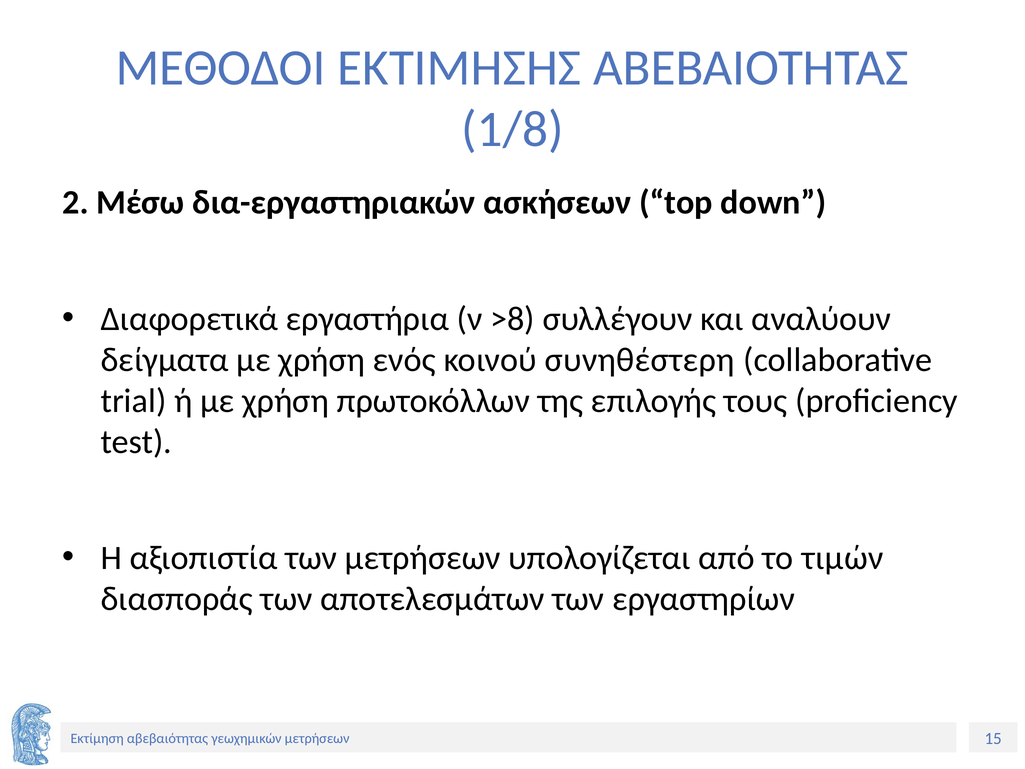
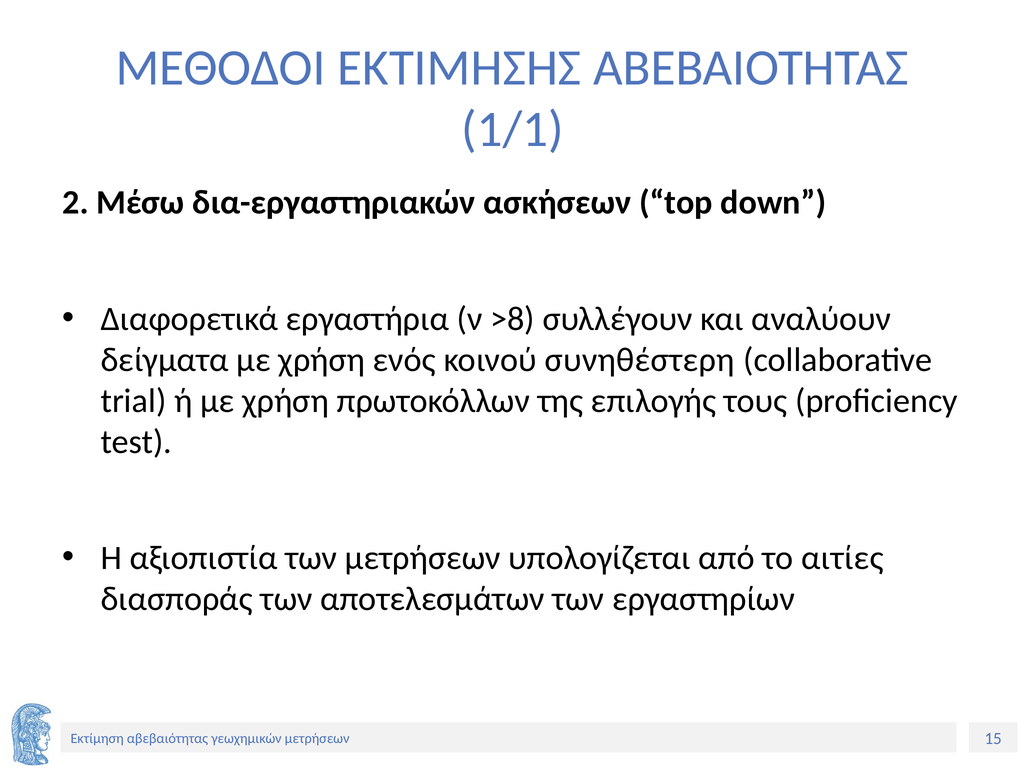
1/8: 1/8 -> 1/1 (512, 129)
τιμών: τιμών -> αιτίες (843, 558)
